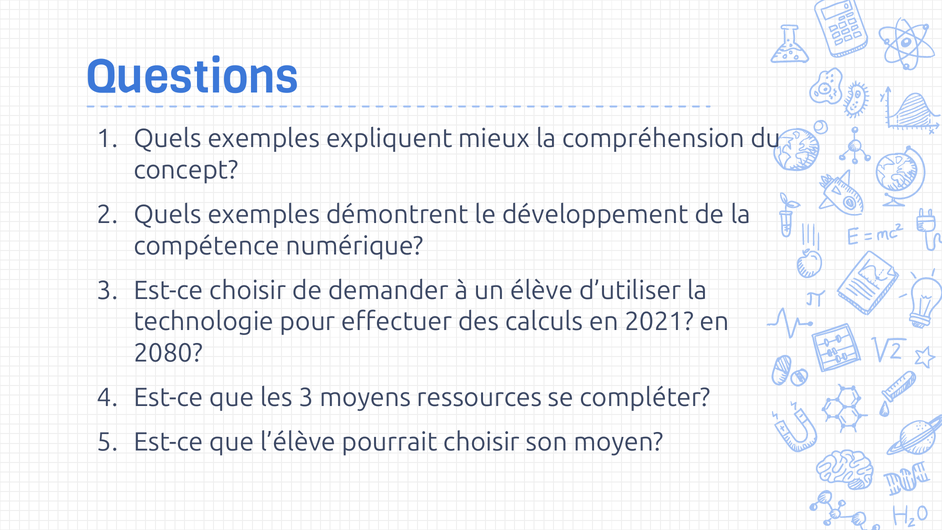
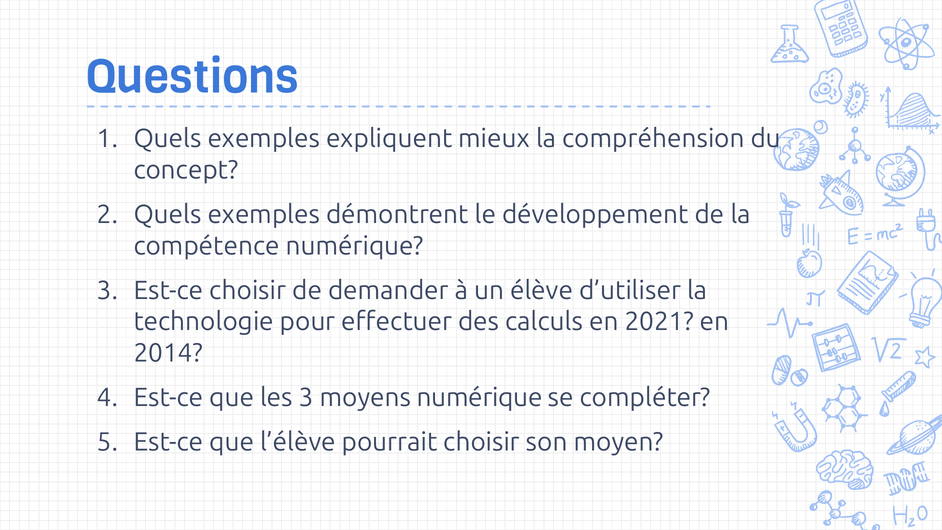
2080: 2080 -> 2014 (168, 353)
moyens ressources: ressources -> numérique (480, 398)
